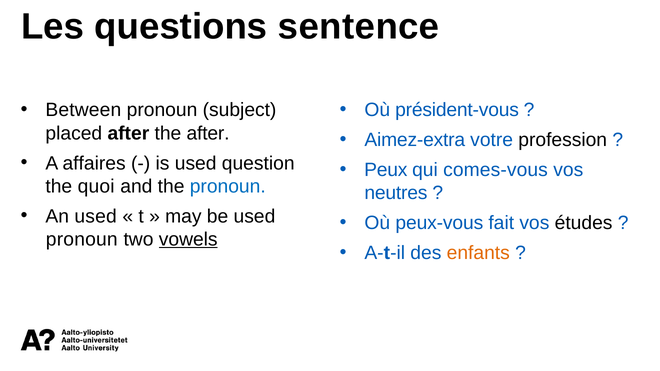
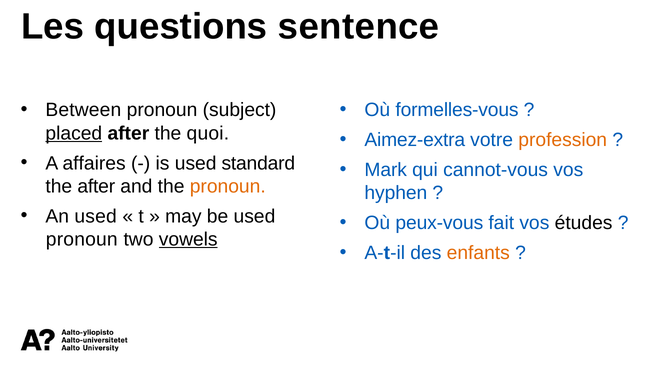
président-vous: président-vous -> formelles-vous (457, 110)
placed underline: none -> present (74, 133)
the after: after -> quoi (208, 133)
profession colour: black -> orange (563, 140)
question: question -> standard (258, 163)
Peux: Peux -> Mark (386, 170)
comes-vous: comes-vous -> cannot-vous (496, 170)
the quoi: quoi -> after (96, 186)
pronoun colour: blue -> orange (228, 186)
neutres: neutres -> hyphen (396, 193)
